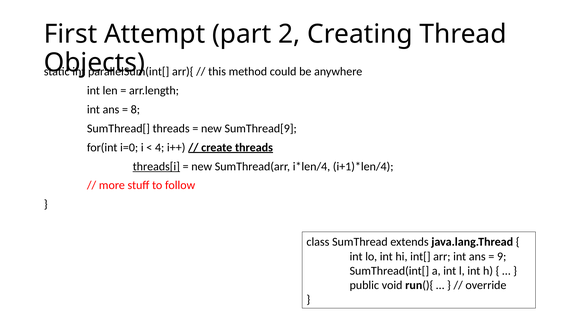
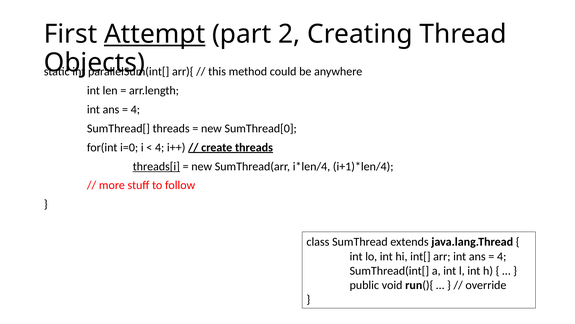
Attempt underline: none -> present (155, 34)
8: 8 -> 4 (135, 109)
SumThread[9: SumThread[9 -> SumThread[0 (261, 128)
9: 9 -> 4 (502, 256)
